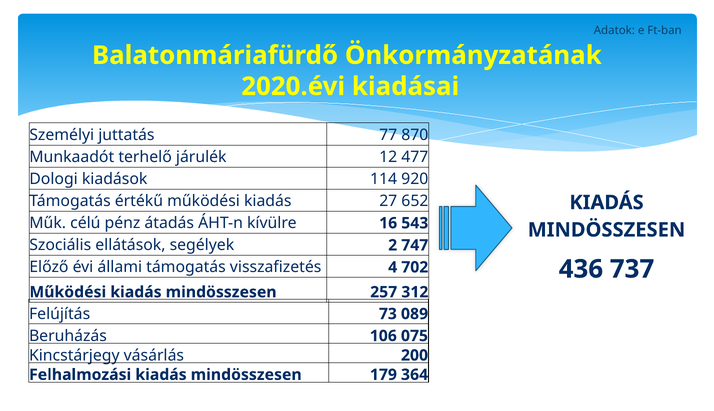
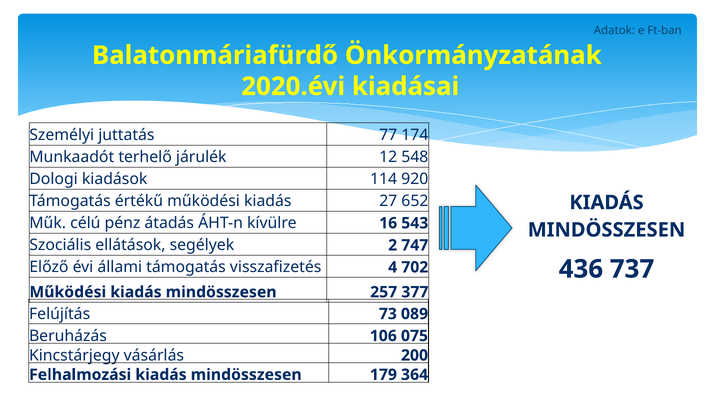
870: 870 -> 174 (415, 135)
477: 477 -> 548 (415, 157)
312: 312 -> 377 (415, 292)
